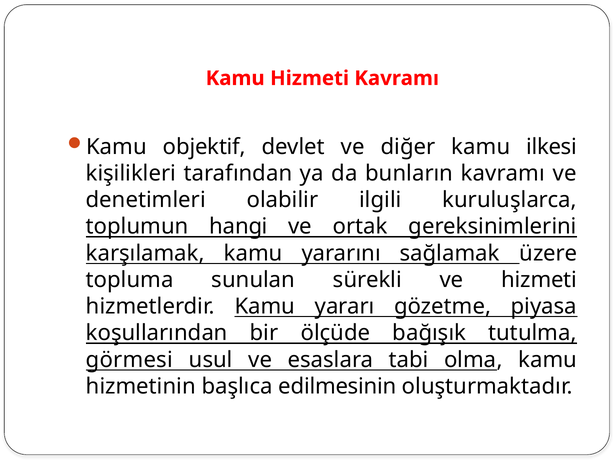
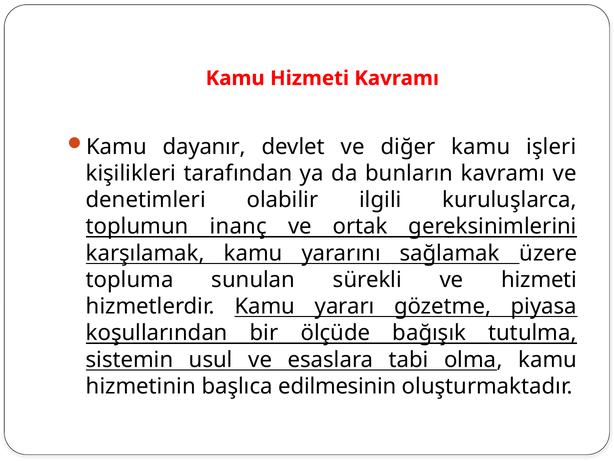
objektif: objektif -> dayanır (204, 147)
ilkesi: ilkesi -> işleri (551, 147)
hangi: hangi -> inanç (238, 226)
görmesi: görmesi -> sistemin (130, 359)
